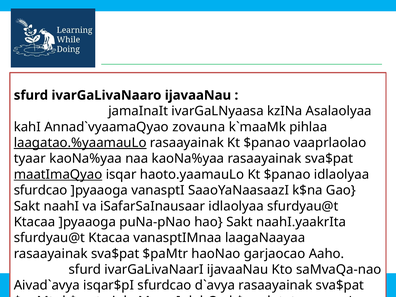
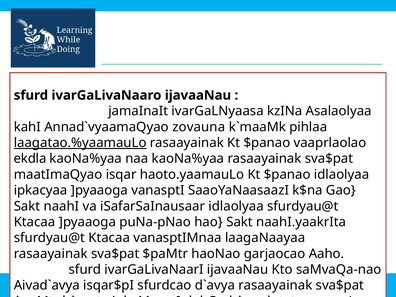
tyaar: tyaar -> ekdla (30, 159)
maatImaQyao underline: present -> none (58, 174)
sfurdcao: sfurdcao -> ipkacyaa (41, 190)
